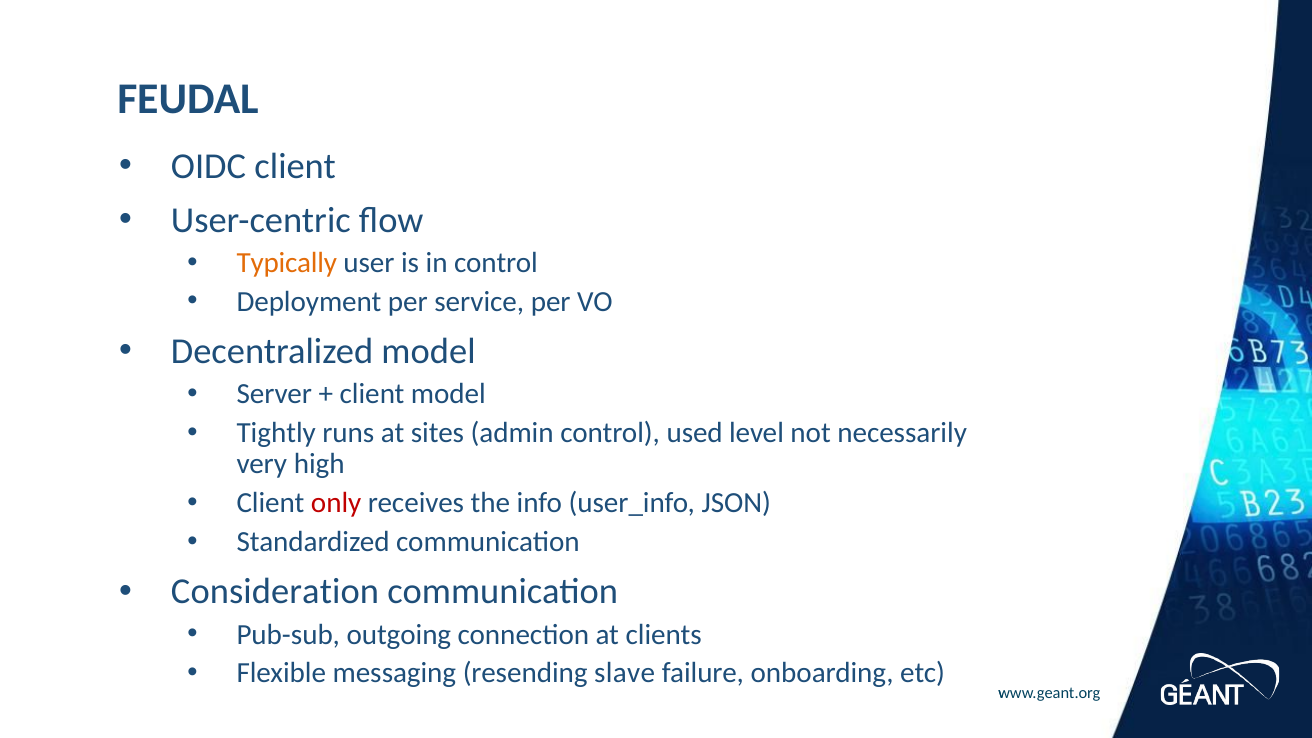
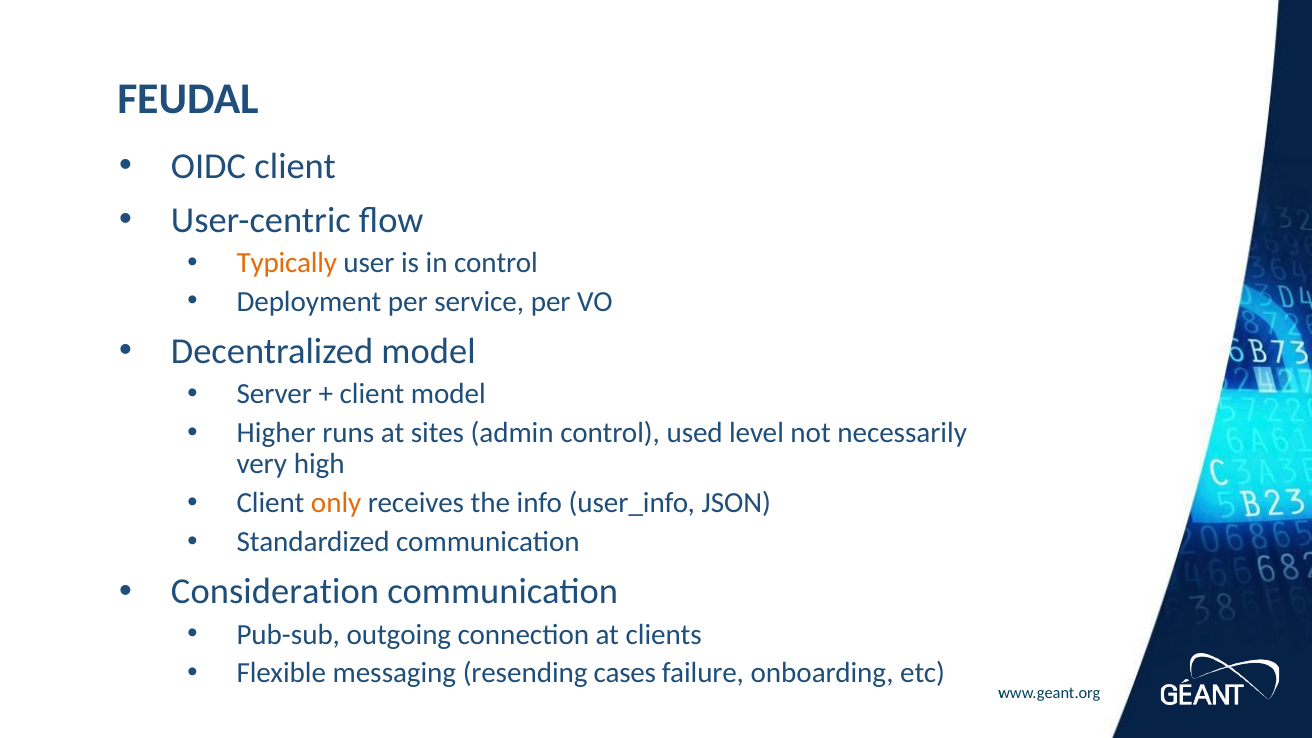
Tightly: Tightly -> Higher (276, 433)
only colour: red -> orange (336, 503)
slave: slave -> cases (625, 673)
